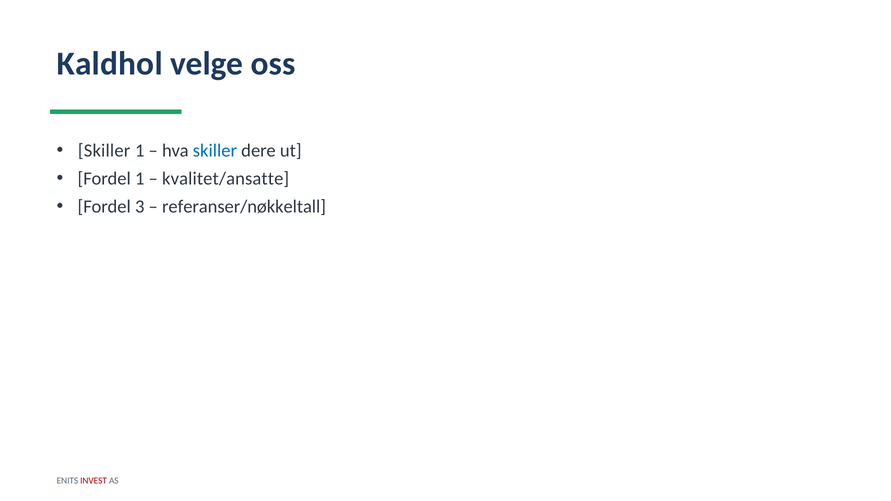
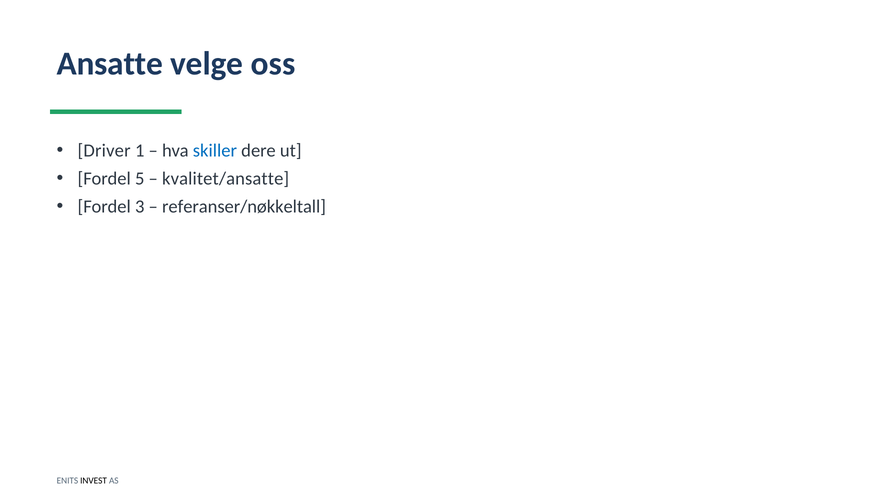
Kaldhol: Kaldhol -> Ansatte (110, 64)
Skiller: Skiller -> Driver (104, 151)
Fordel 1: 1 -> 5 (140, 179)
INVEST colour: red -> black (94, 481)
